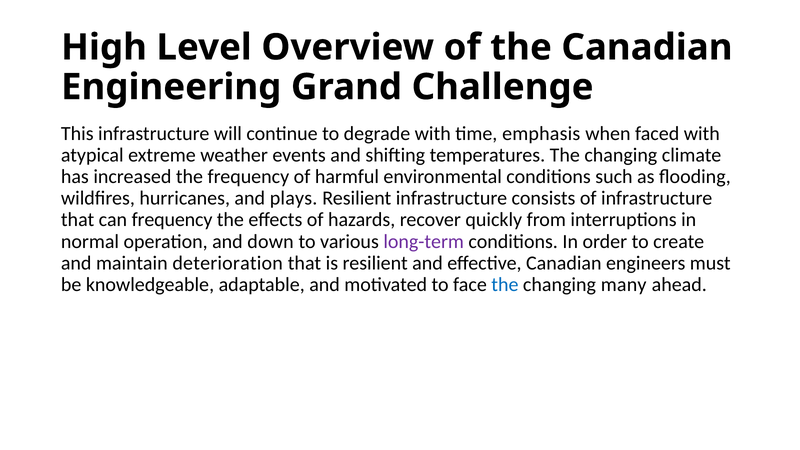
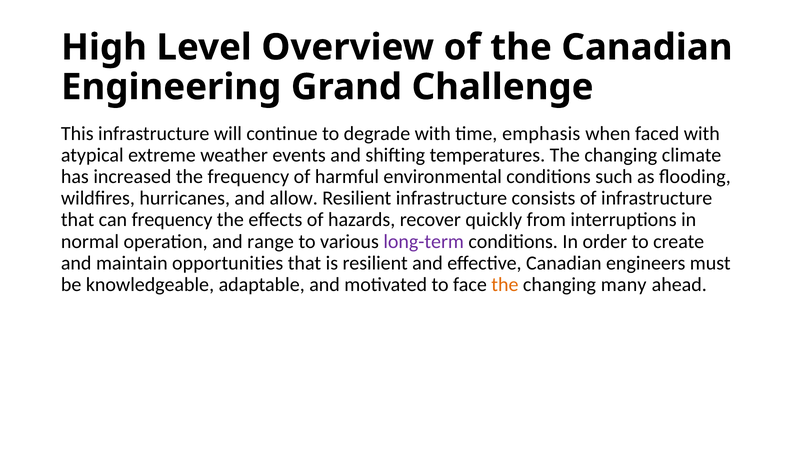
plays: plays -> allow (294, 198)
down: down -> range (271, 241)
deterioration: deterioration -> opportunities (228, 263)
the colour: blue -> orange (505, 285)
